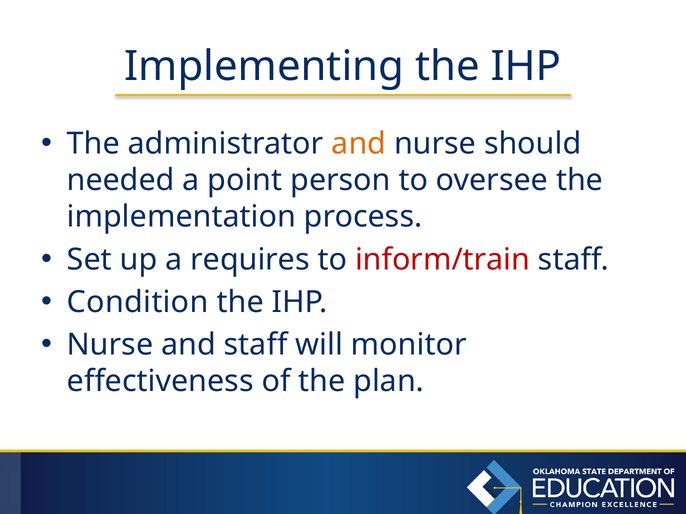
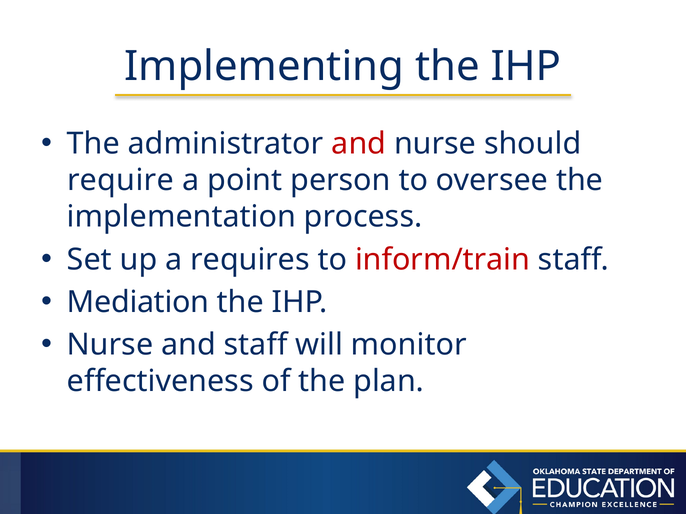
and colour: orange -> red (359, 144)
needed: needed -> require (120, 181)
Condition: Condition -> Mediation (138, 303)
